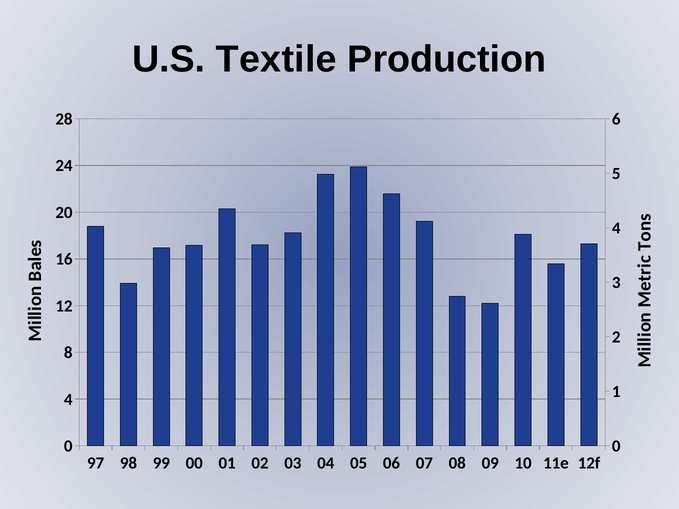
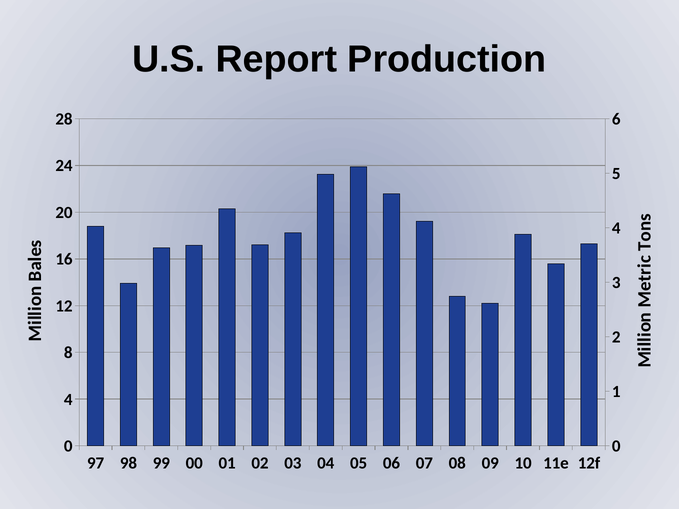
Textile: Textile -> Report (276, 59)
